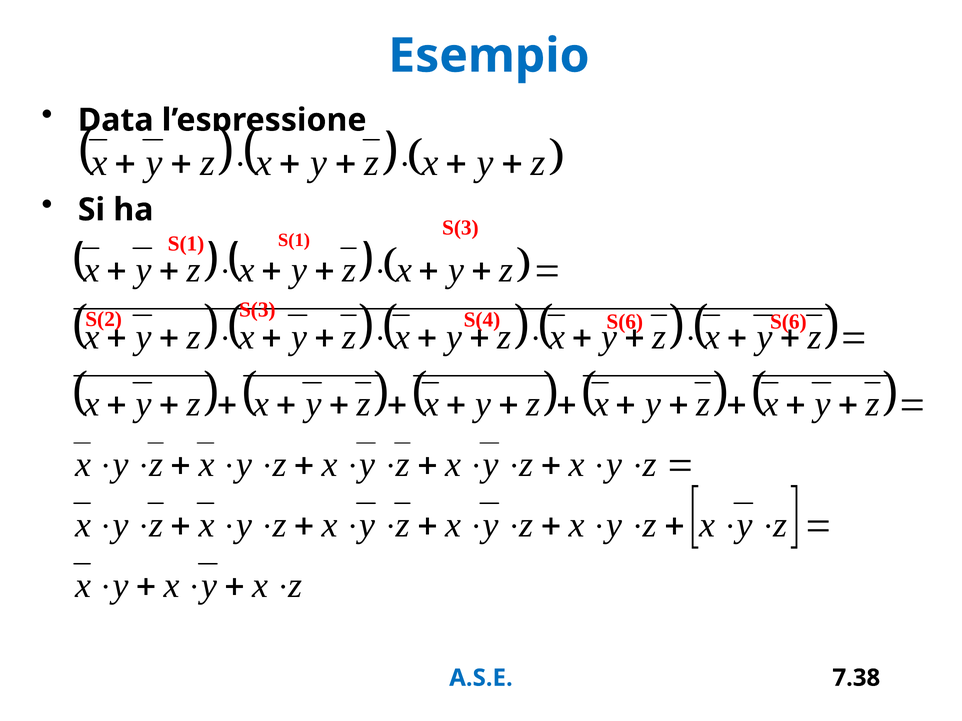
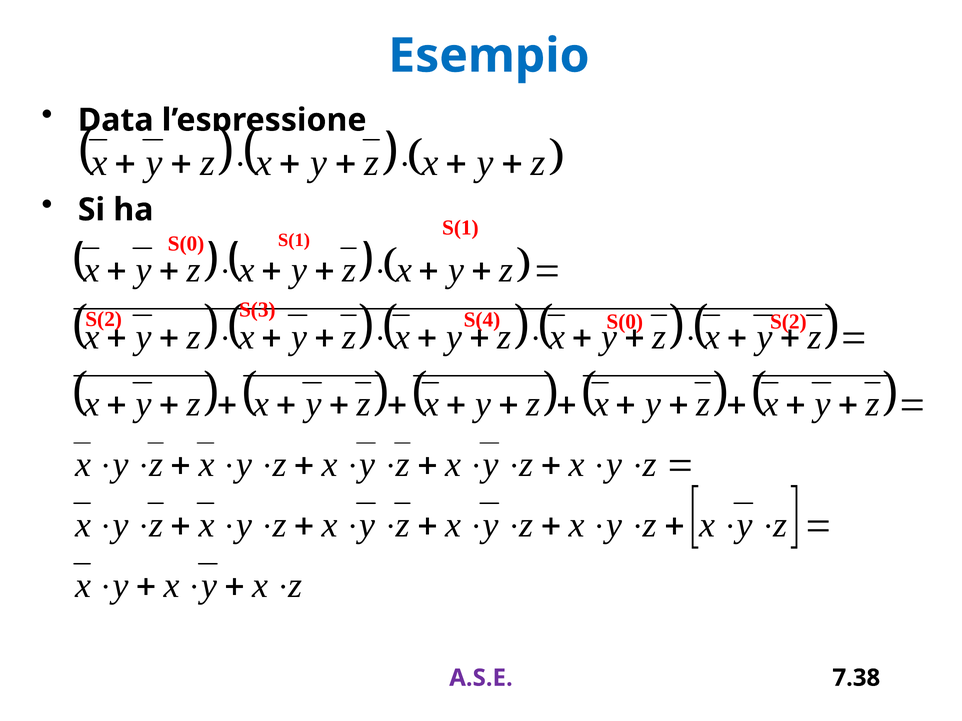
S(3: S(3 -> S(1 (460, 228)
S(1: S(1 -> S(0 (186, 244)
S(2 S(6: S(6 -> S(2 (788, 322)
S(4 S(6: S(6 -> S(0 (625, 322)
A.S.E colour: blue -> purple (481, 678)
